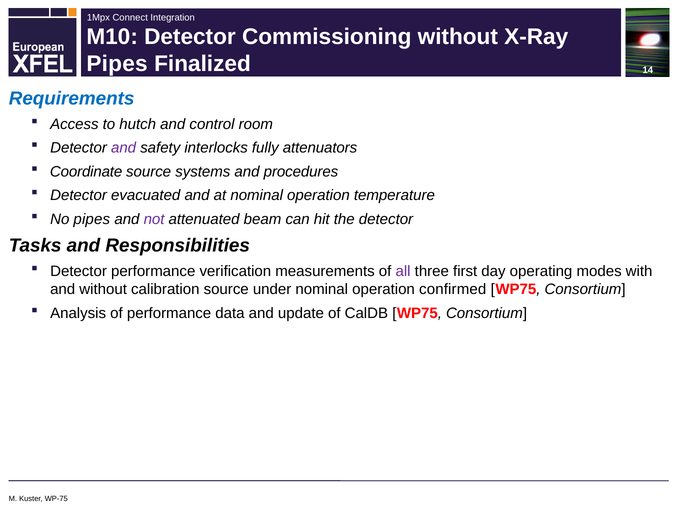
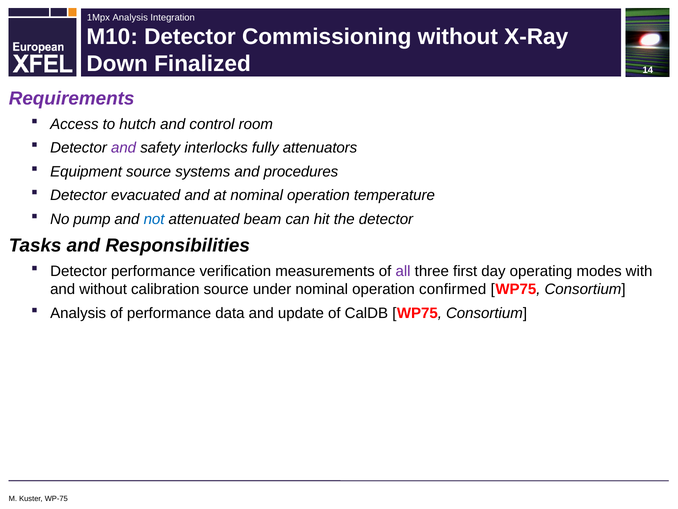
Connect: Connect -> Analysis (130, 18)
Pipes: Pipes -> Down (117, 64)
Requirements colour: blue -> purple (72, 98)
Coordinate: Coordinate -> Equipment (86, 171)
No pipes: pipes -> pump (92, 219)
not colour: purple -> blue (154, 219)
